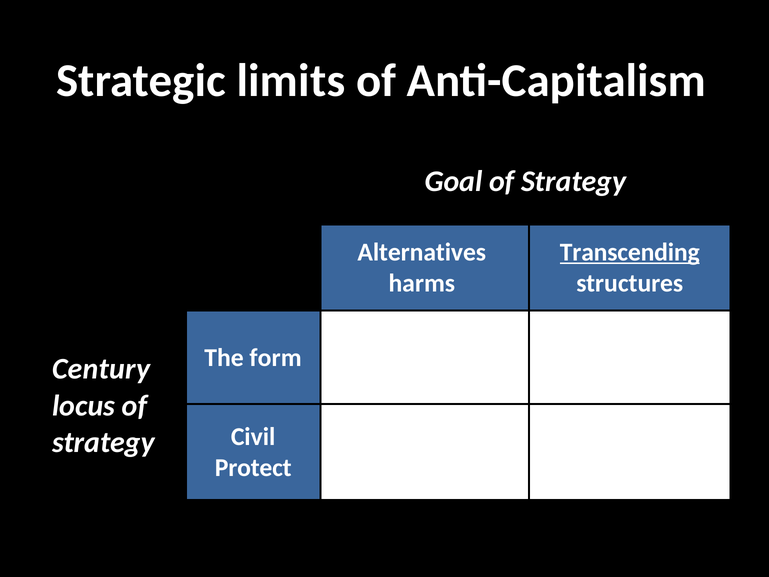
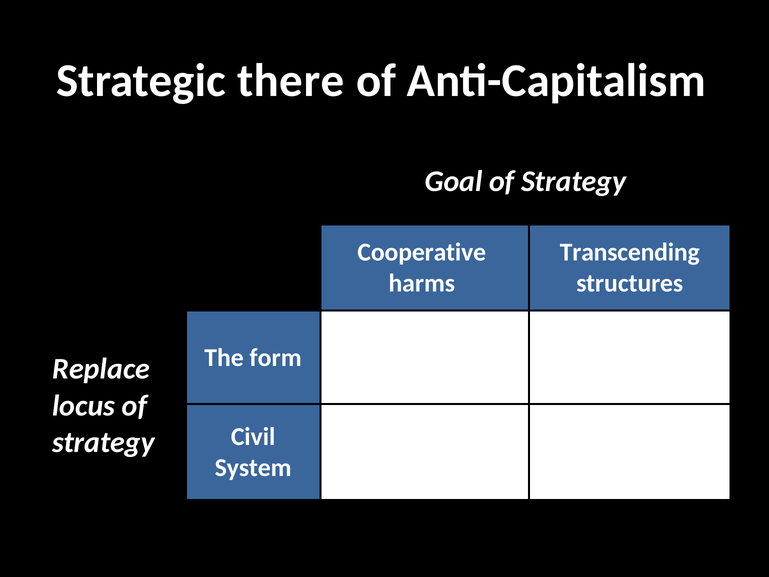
limits: limits -> there (291, 80)
Alternatives: Alternatives -> Cooperative (422, 252)
Transcending underline: present -> none (630, 252)
Century: Century -> Replace (101, 369)
Protect: Protect -> System (253, 468)
